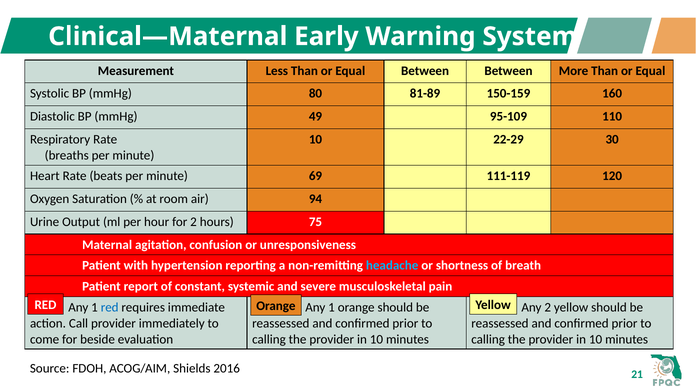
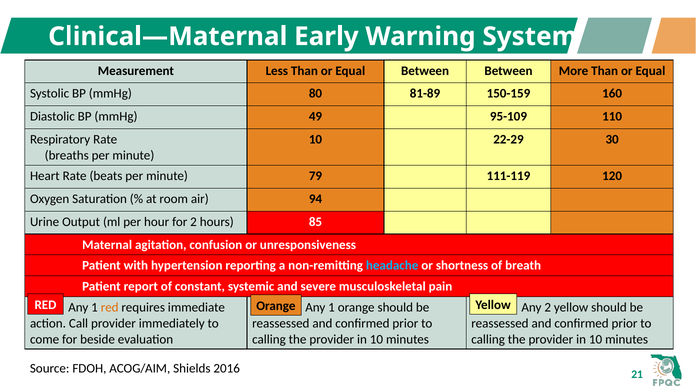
69: 69 -> 79 (315, 176)
75: 75 -> 85 (315, 222)
red colour: blue -> orange (110, 307)
